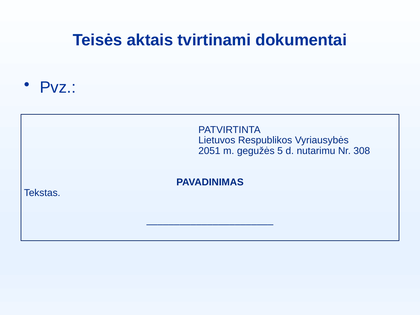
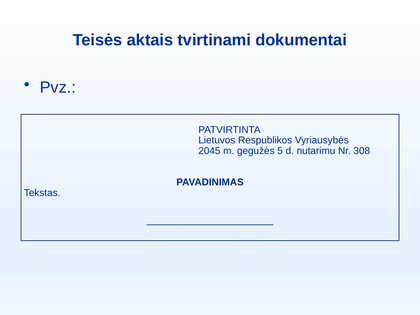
2051: 2051 -> 2045 (209, 151)
